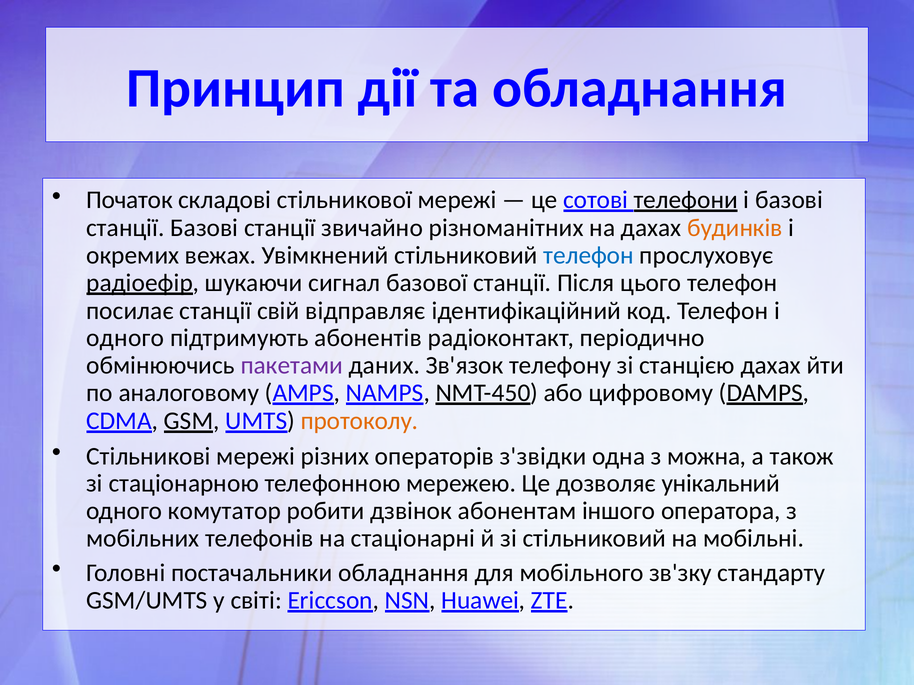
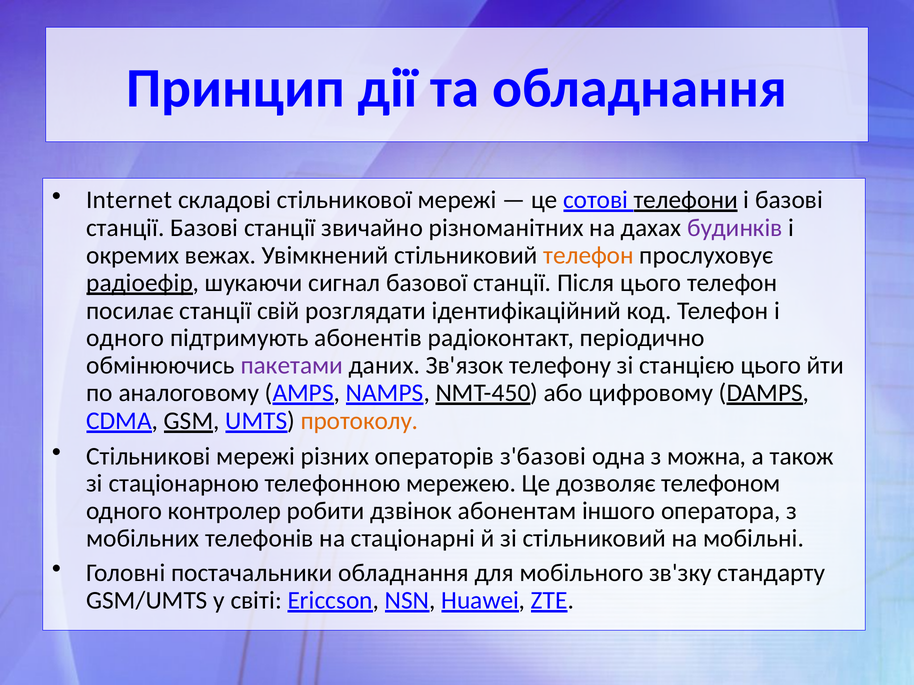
Початок: Початок -> Internet (129, 200)
будинків colour: orange -> purple (735, 228)
телефон colour: blue -> orange (589, 256)
відправляє: відправляє -> розглядати (366, 311)
станцією дахах: дахах -> цього (771, 366)
з'звідки: з'звідки -> з'базові (543, 456)
унікальний: унікальний -> телефоном (721, 484)
комутатор: комутатор -> контролер (224, 511)
